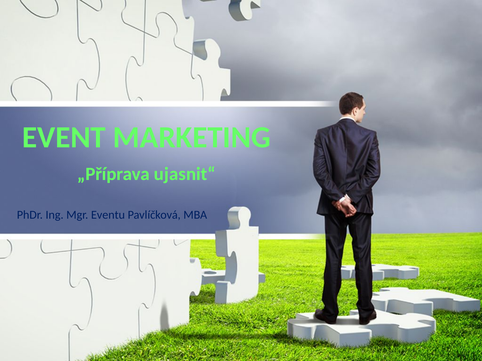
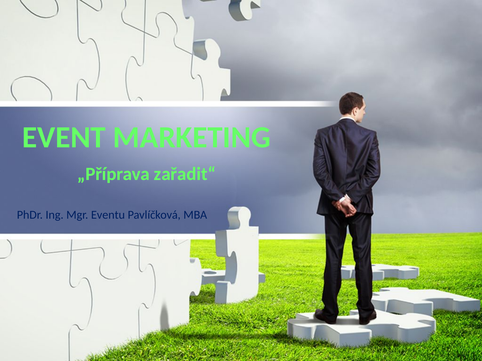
ujasnit“: ujasnit“ -> zařadit“ (185, 174)
